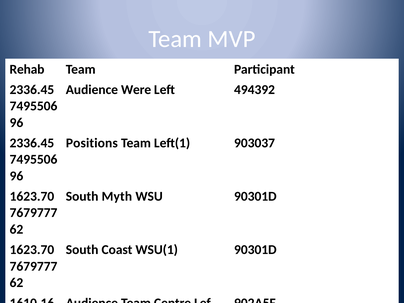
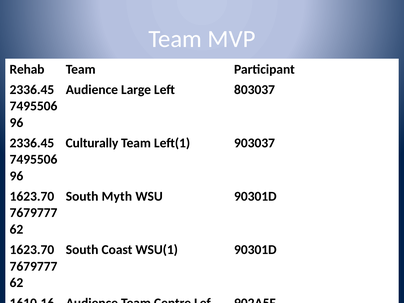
Were: Were -> Large (136, 90)
494392: 494392 -> 803037 (255, 90)
Positions: Positions -> Culturally (92, 143)
